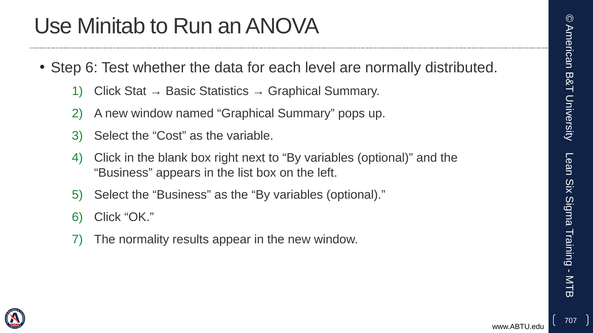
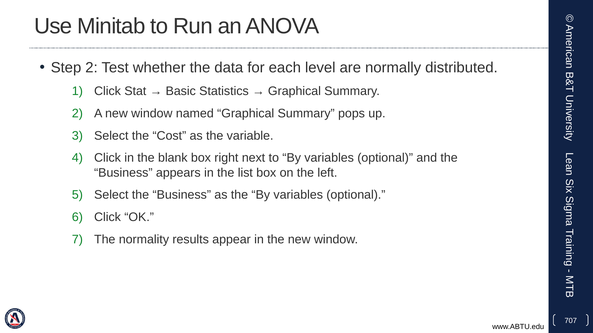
Step 6: 6 -> 2 (92, 68)
